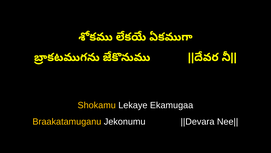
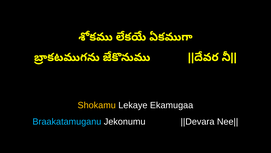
Braakatamuganu colour: yellow -> light blue (67, 121)
